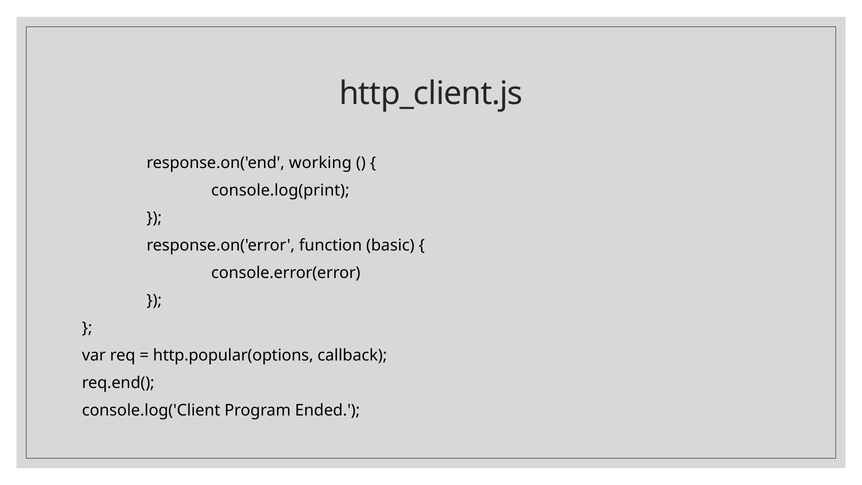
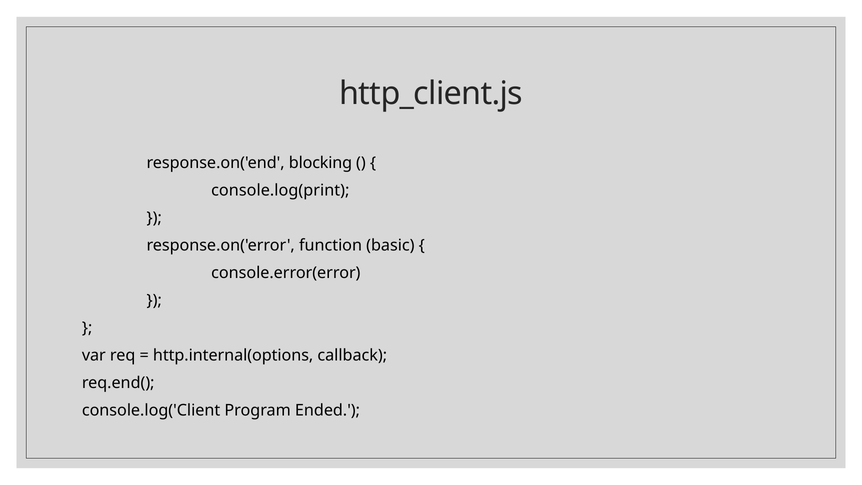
working: working -> blocking (320, 163)
http.popular(options: http.popular(options -> http.internal(options (233, 355)
